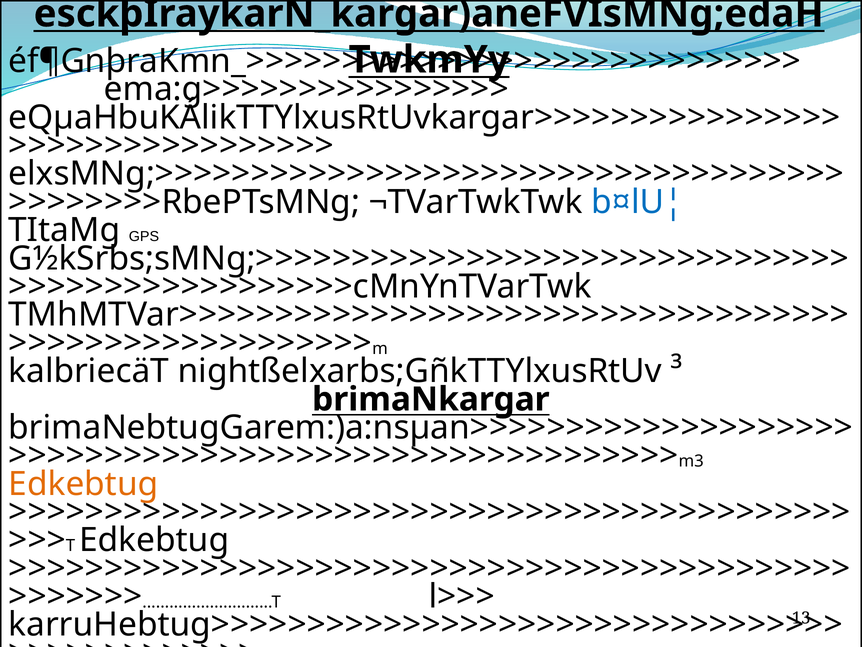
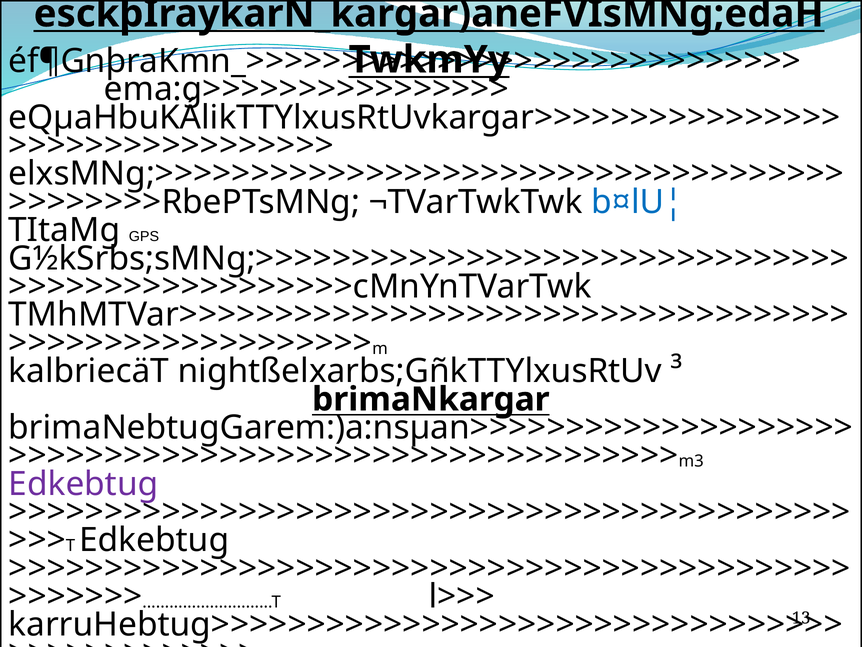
Edkebtug colour: orange -> purple (83, 484)
